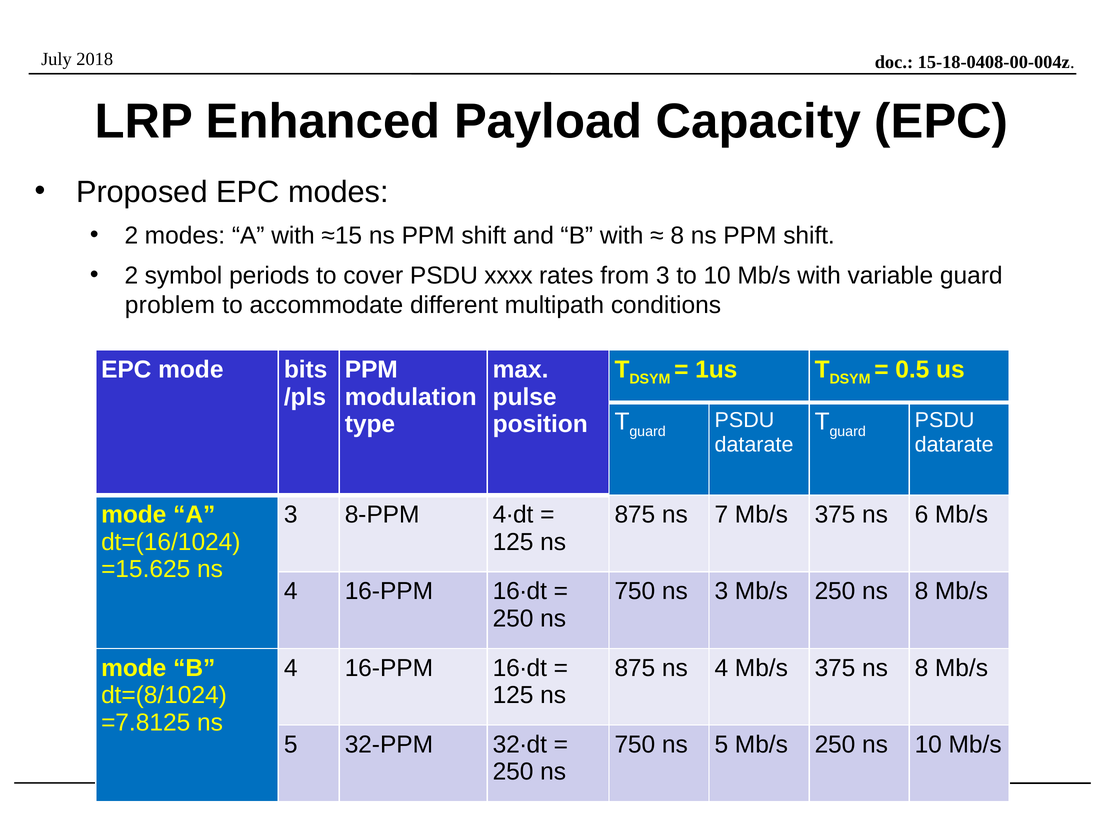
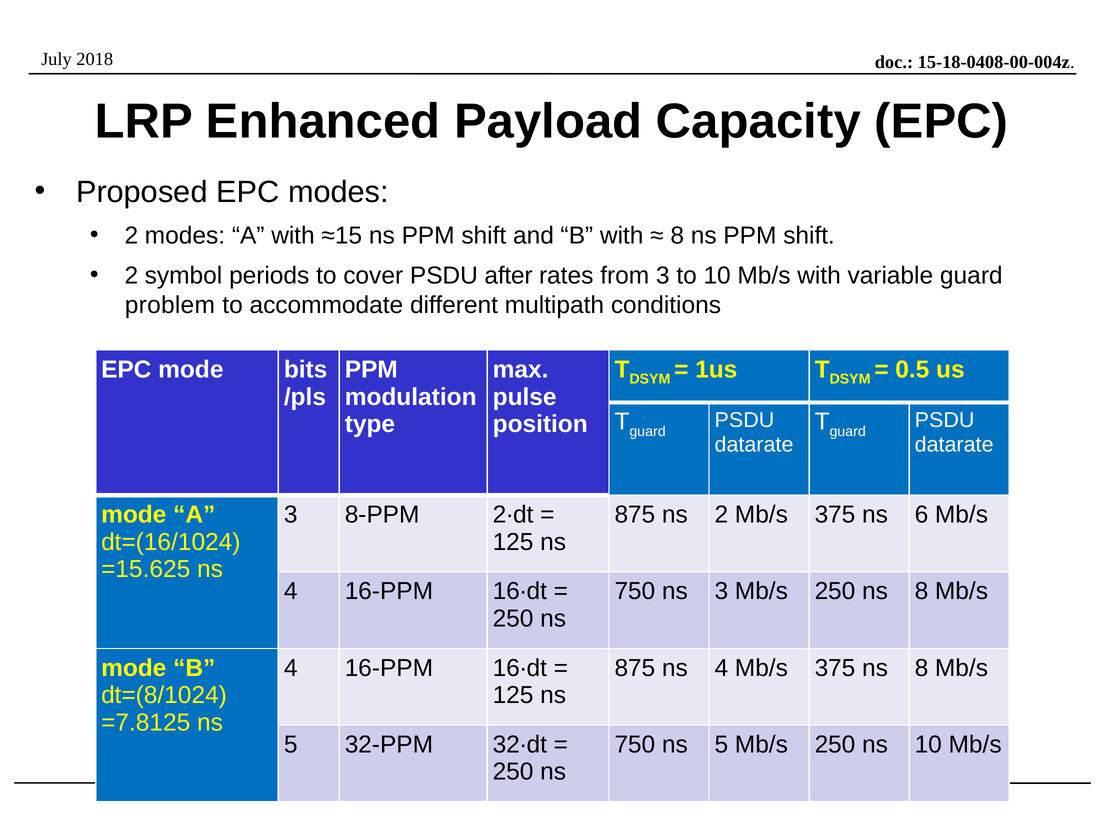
xxxx: xxxx -> after (509, 276)
4∙dt: 4∙dt -> 2∙dt (513, 515)
ns 7: 7 -> 2 (721, 515)
